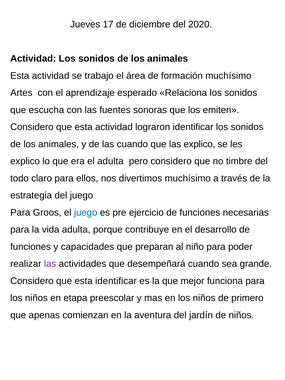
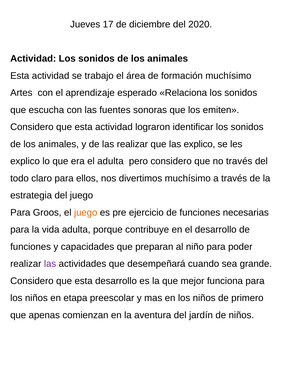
las cuando: cuando -> realizar (132, 144)
no timbre: timbre -> través (239, 161)
juego colour: blue -> orange (86, 212)
esta identificar: identificar -> desarrollo (116, 281)
